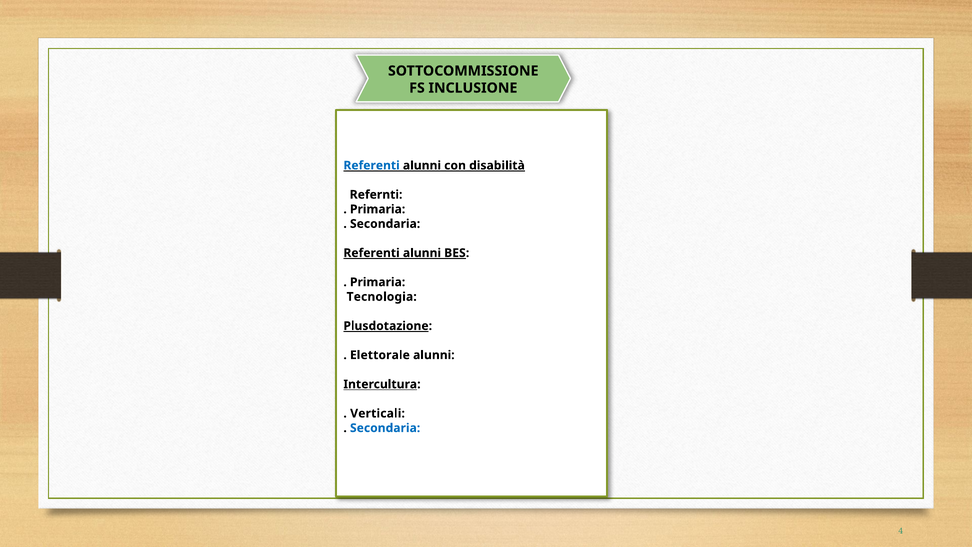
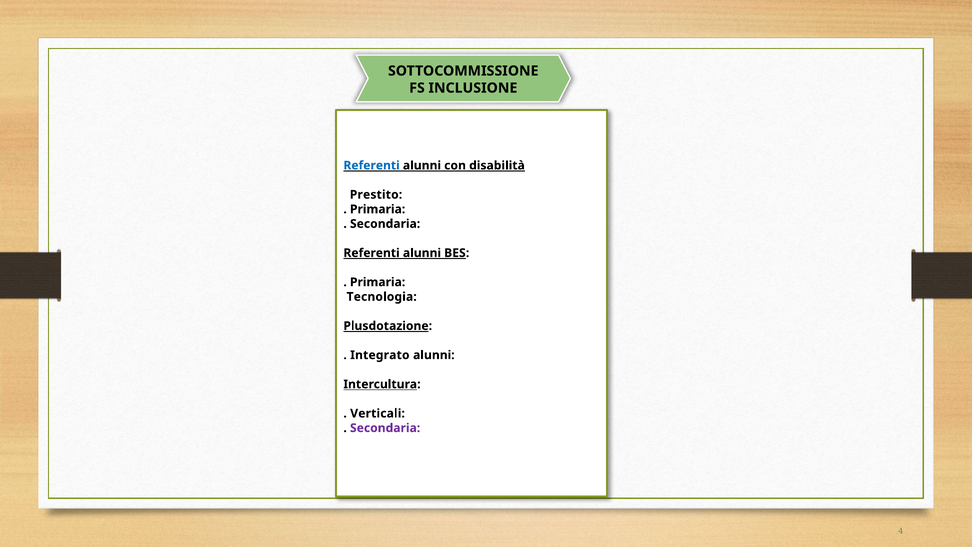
Refernti: Refernti -> Prestito (376, 195)
Elettorale: Elettorale -> Integrato (380, 355)
Secondaria colour: blue -> purple (385, 428)
